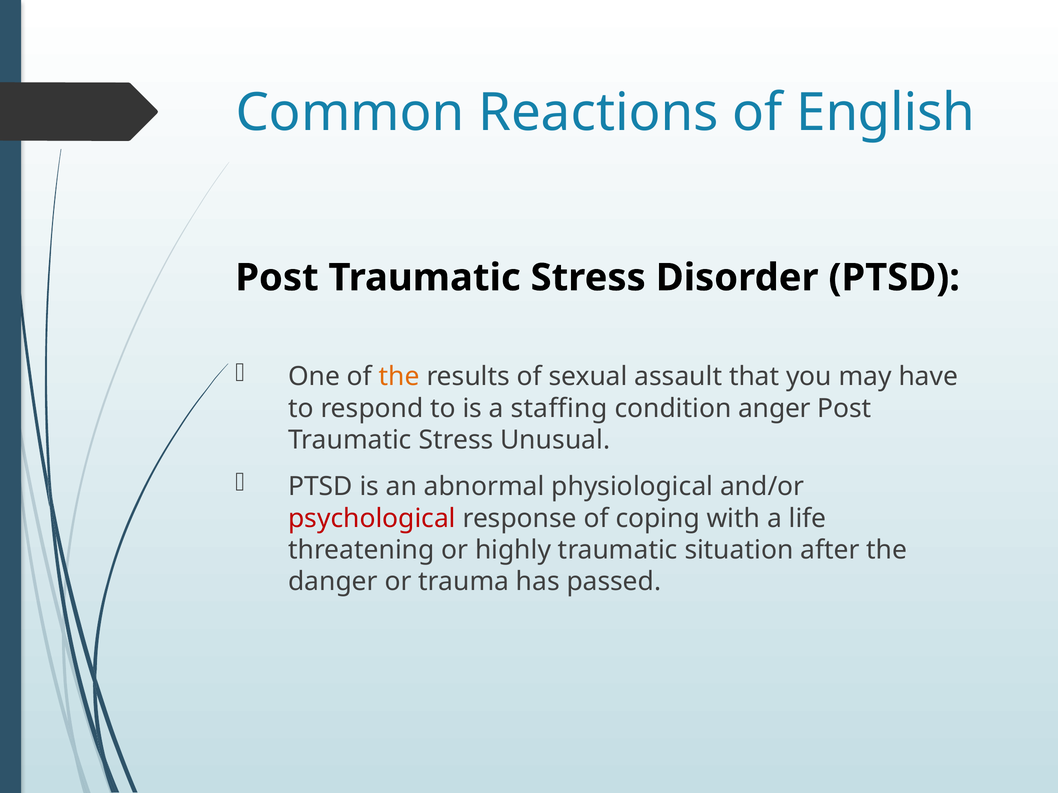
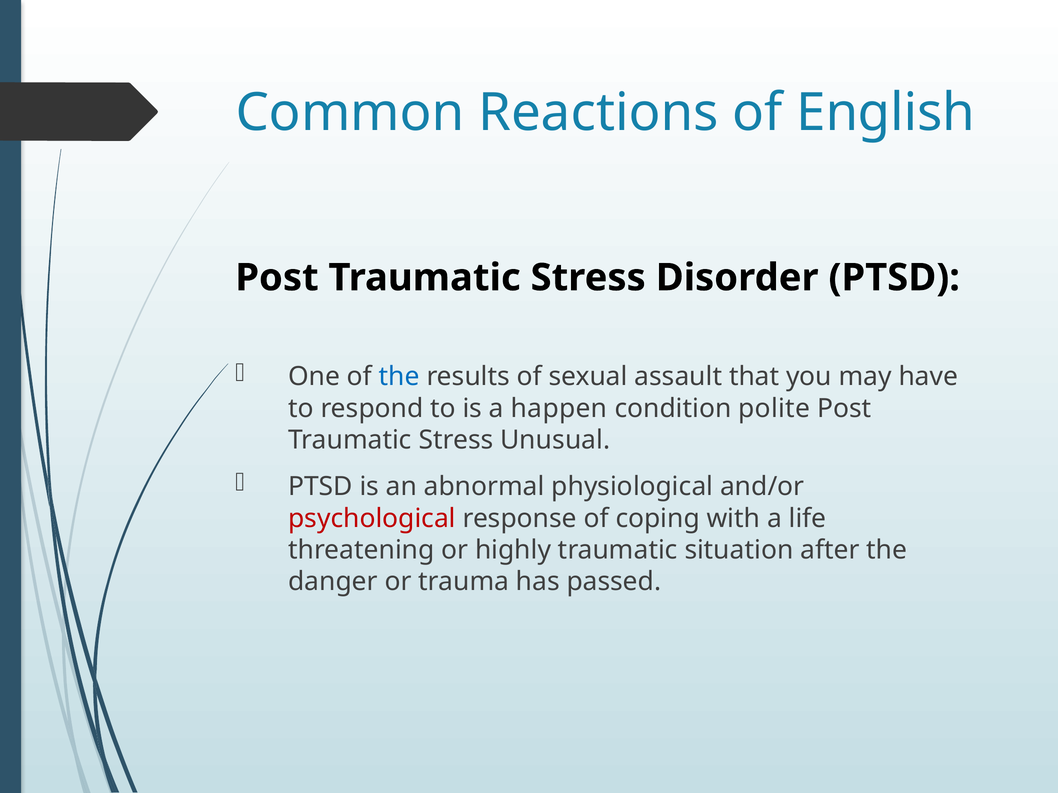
the colour: orange -> blue (399, 377)
staffing: staffing -> happen (559, 409)
anger: anger -> polite (774, 409)
